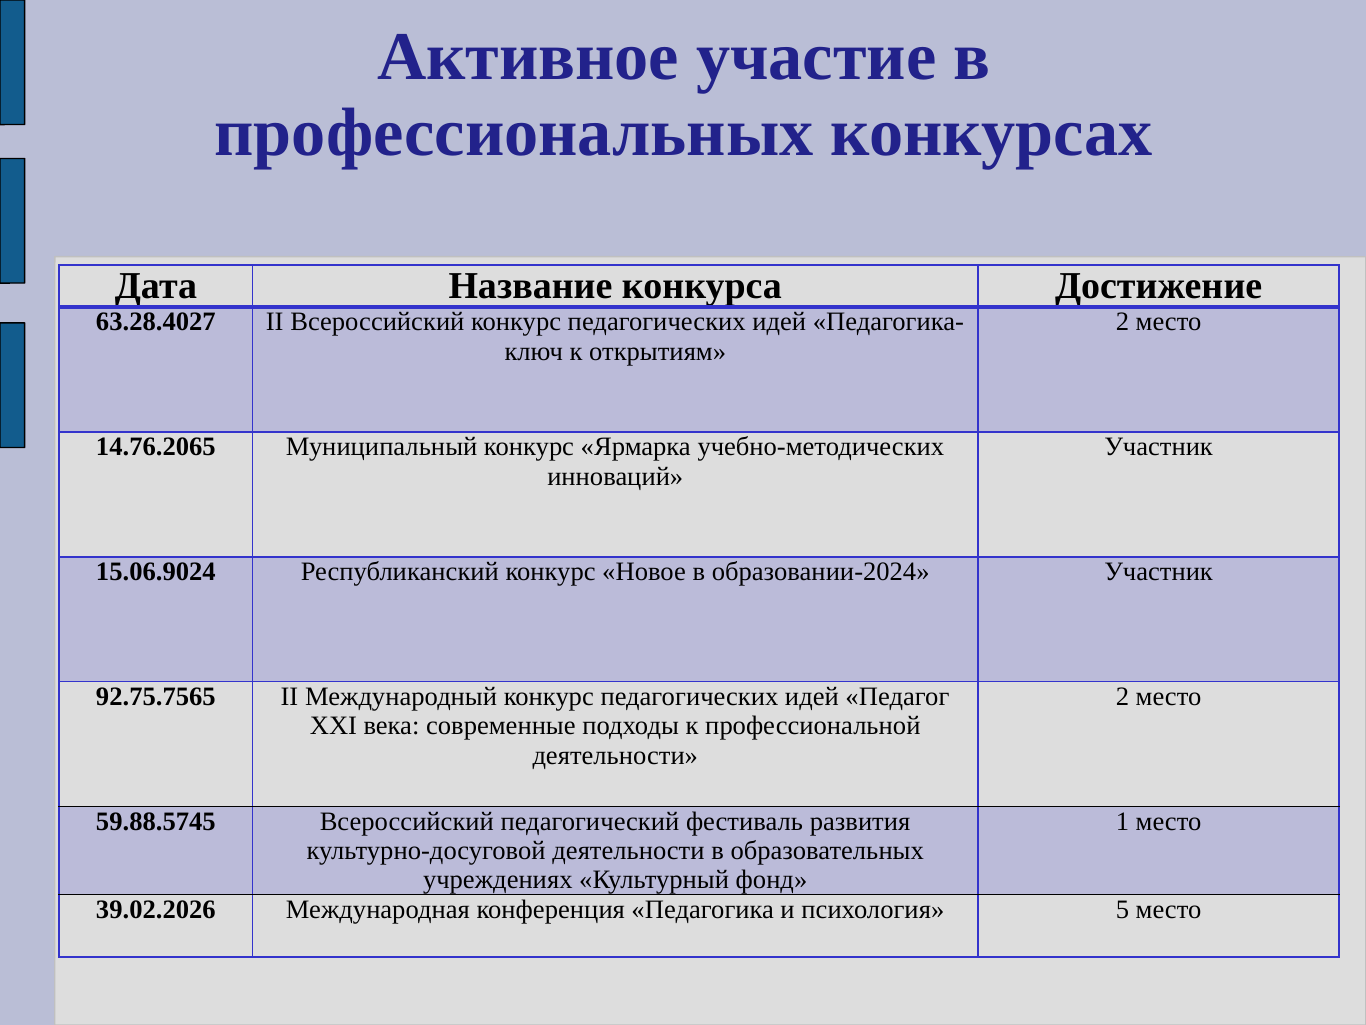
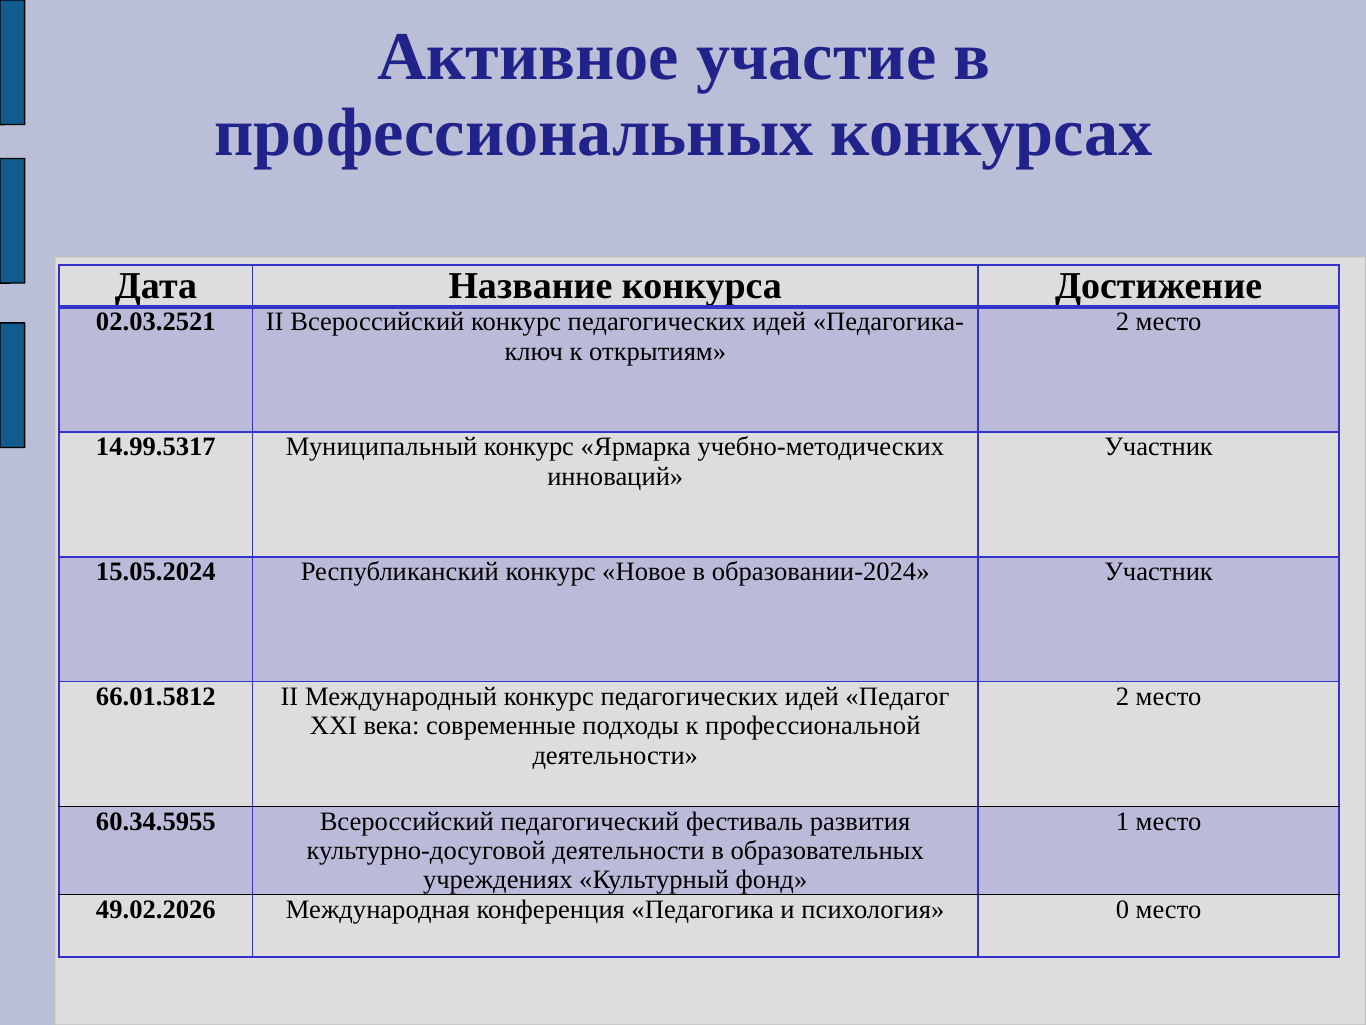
63.28.4027: 63.28.4027 -> 02.03.2521 (156, 322)
14.76.2065: 14.76.2065 -> 14.99.5317 (156, 447)
15.06.9024: 15.06.9024 -> 15.05.2024 (156, 571)
92.75.7565: 92.75.7565 -> 66.01.5812 (156, 696)
59.88.5745: 59.88.5745 -> 60.34.5955 (156, 821)
39.02.2026: 39.02.2026 -> 49.02.2026 (156, 909)
5: 5 -> 0 (1123, 909)
